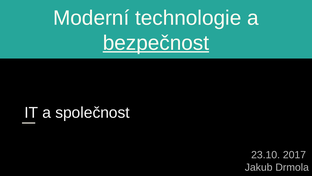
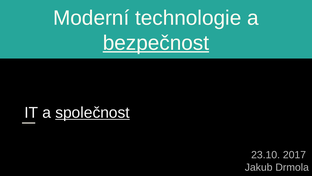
společnost underline: none -> present (93, 112)
